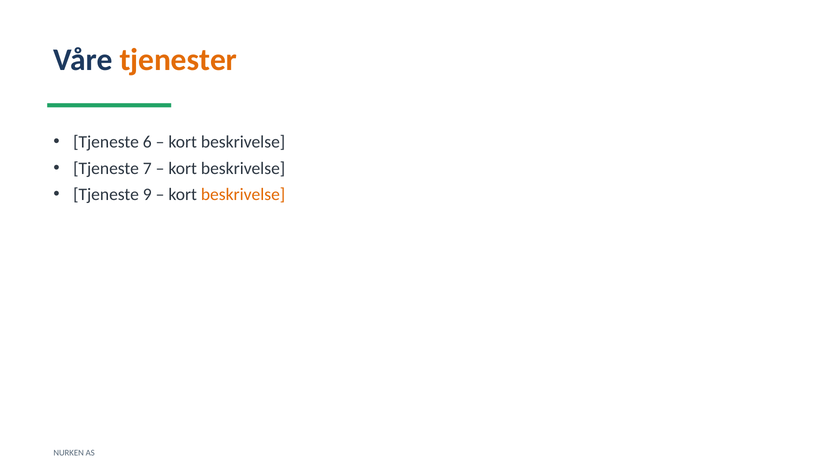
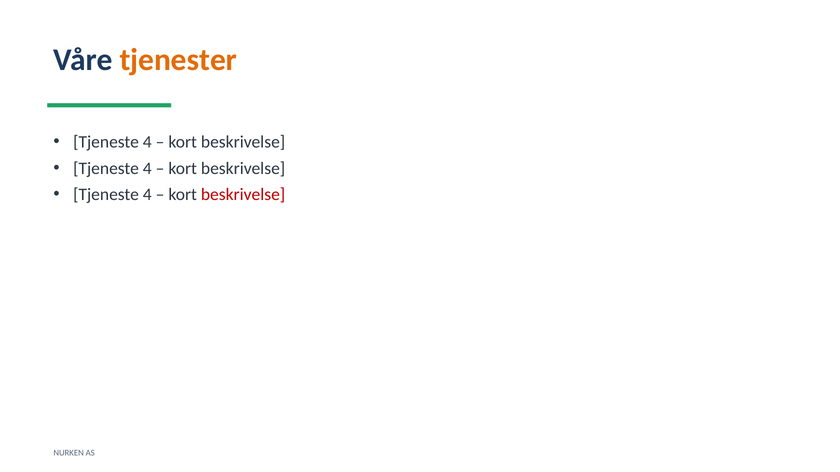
6: 6 -> 4 (147, 142)
7: 7 -> 4 (147, 169)
9: 9 -> 4 (147, 195)
beskrivelse colour: orange -> red (243, 195)
